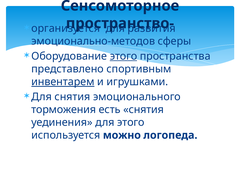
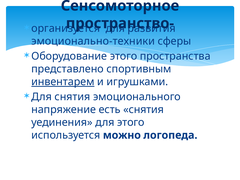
эмоционально-методов: эмоционально-методов -> эмоционально-техники (93, 41)
этого underline: present -> none (123, 56)
торможения: торможения -> напряжение (64, 110)
